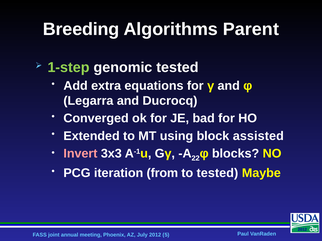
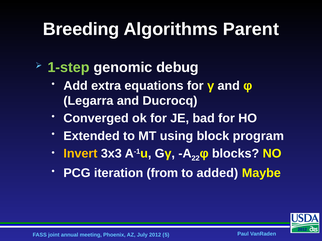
genomic tested: tested -> debug (178, 68)
assisted: assisted -> program (258, 136)
Invert colour: pink -> yellow (80, 154)
to tested: tested -> added (217, 173)
